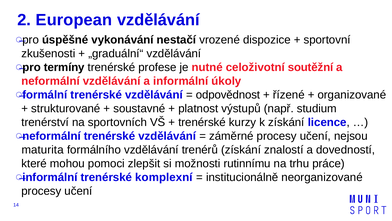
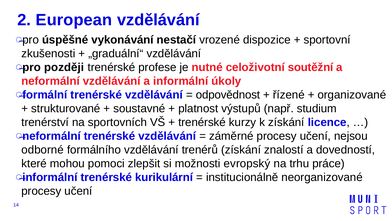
termíny: termíny -> později (64, 67)
maturita: maturita -> odborné (43, 150)
rutinnímu: rutinnímu -> evropský (247, 163)
komplexní: komplexní -> kurikulární (164, 177)
